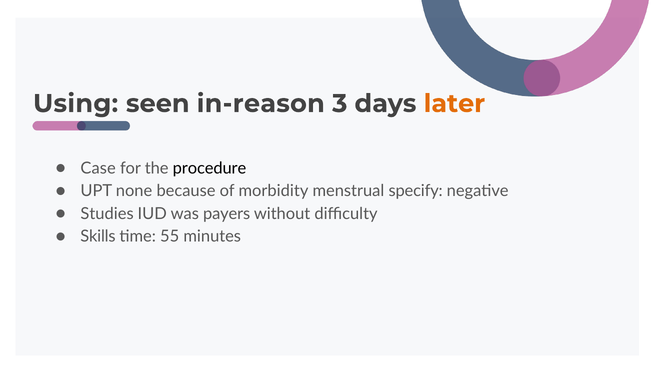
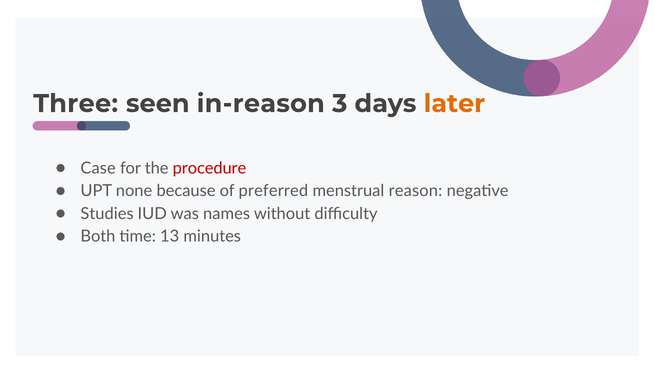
Using: Using -> Three (76, 103)
procedure colour: black -> red (209, 168)
morbidity: morbidity -> preferred (273, 191)
specify: specify -> reason (415, 191)
payers: payers -> names (227, 214)
Skills: Skills -> Both (98, 236)
55: 55 -> 13 (170, 236)
